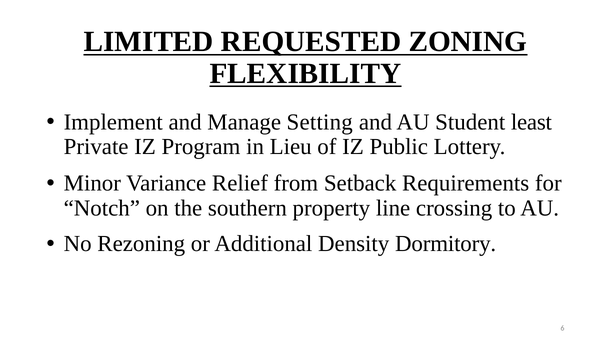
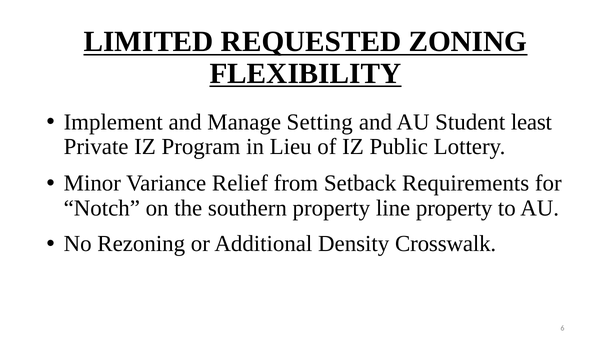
line crossing: crossing -> property (454, 208)
Dormitory: Dormitory -> Crosswalk (446, 244)
